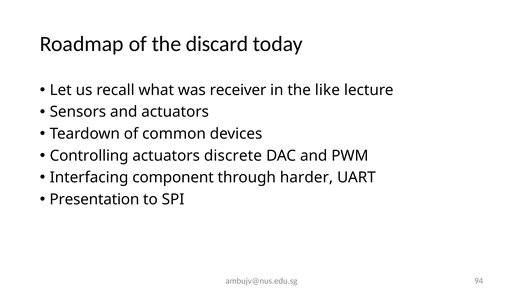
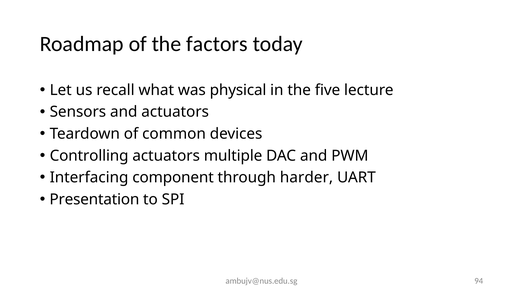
discard: discard -> factors (217, 44)
receiver: receiver -> physical (238, 90)
like: like -> five (328, 90)
discrete: discrete -> multiple (233, 156)
